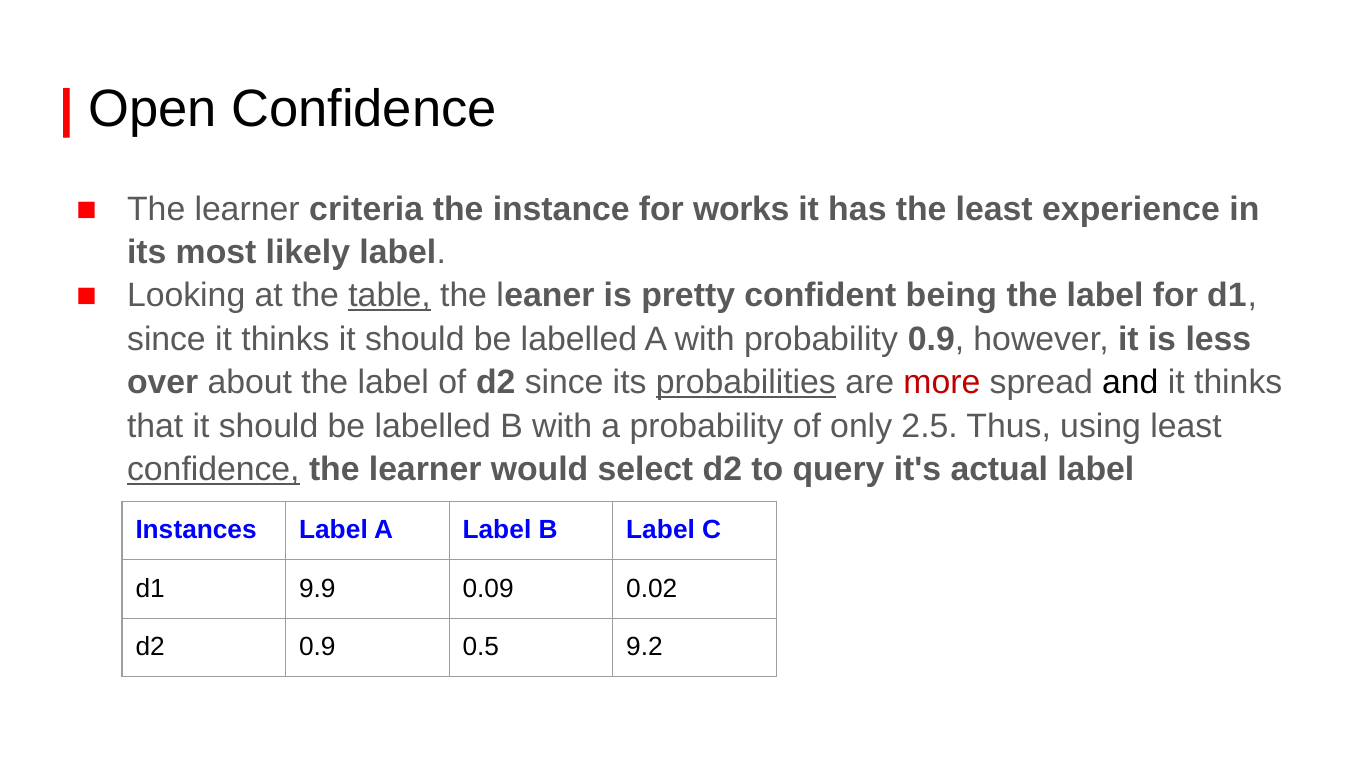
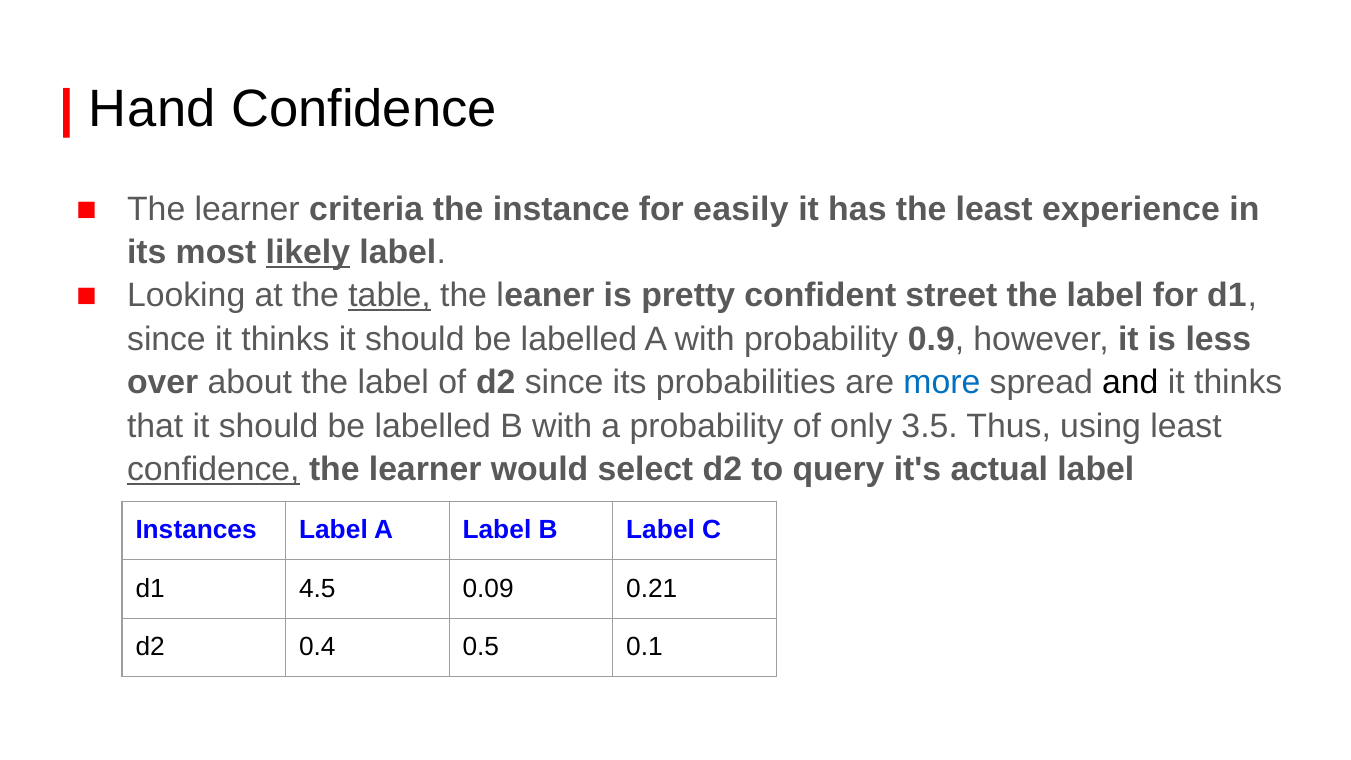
Open: Open -> Hand (152, 109)
works: works -> easily (741, 209)
likely underline: none -> present (308, 252)
being: being -> street (951, 296)
probabilities underline: present -> none (746, 383)
more colour: red -> blue (942, 383)
2.5: 2.5 -> 3.5 (930, 426)
9.9: 9.9 -> 4.5 (317, 588)
0.02: 0.02 -> 0.21 (652, 588)
d2 0.9: 0.9 -> 0.4 (317, 647)
9.2: 9.2 -> 0.1 (644, 647)
